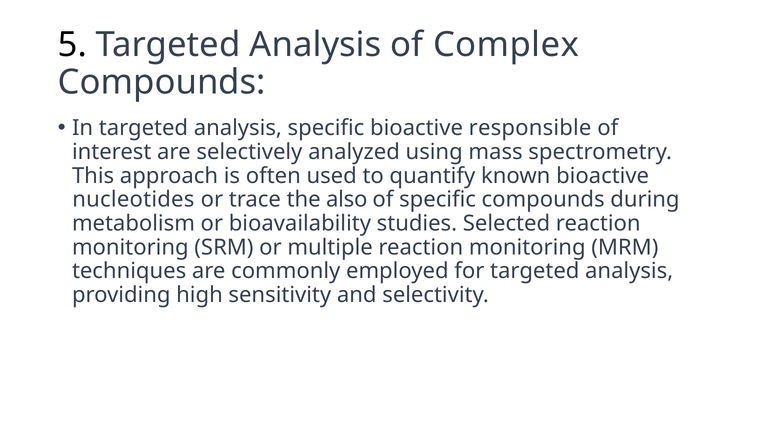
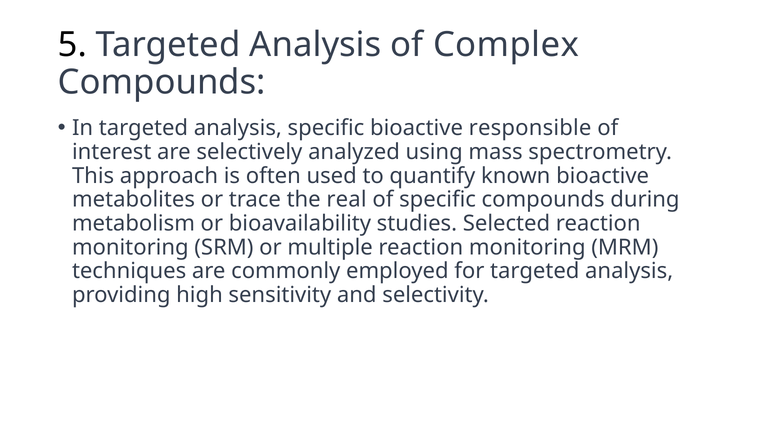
nucleotides: nucleotides -> metabolites (133, 200)
also: also -> real (347, 200)
